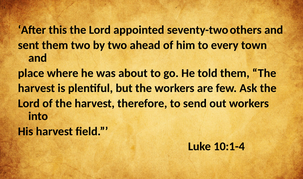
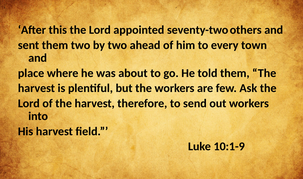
10:1-4: 10:1-4 -> 10:1-9 (229, 147)
